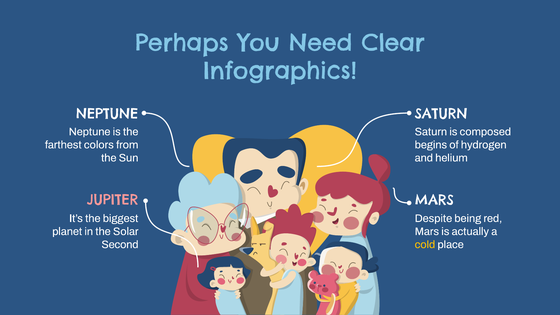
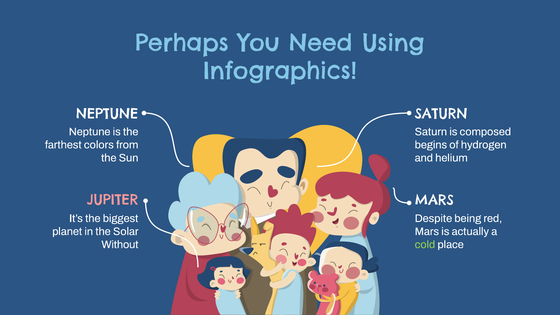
Clear: Clear -> Using (393, 43)
Second: Second -> Without (120, 245)
cold colour: yellow -> light green (425, 245)
